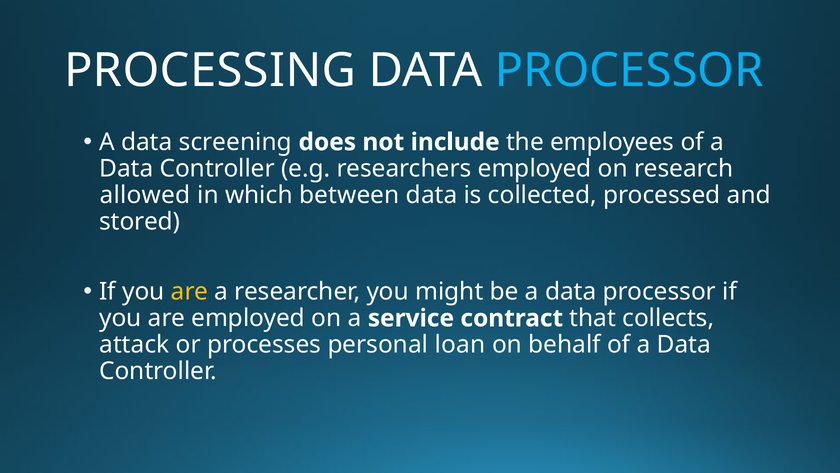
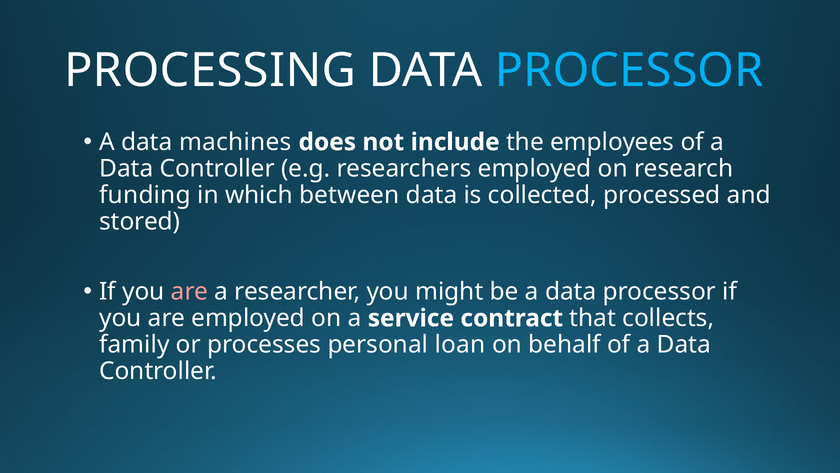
screening: screening -> machines (235, 142)
allowed: allowed -> funding (145, 195)
are colour: yellow -> pink (190, 292)
attack: attack -> family (134, 344)
